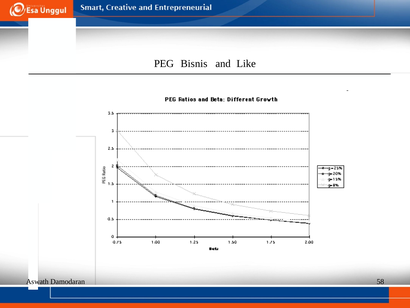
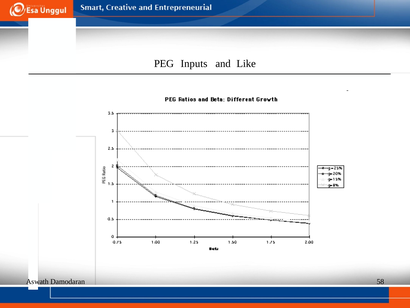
Bisnis: Bisnis -> Inputs (194, 64)
